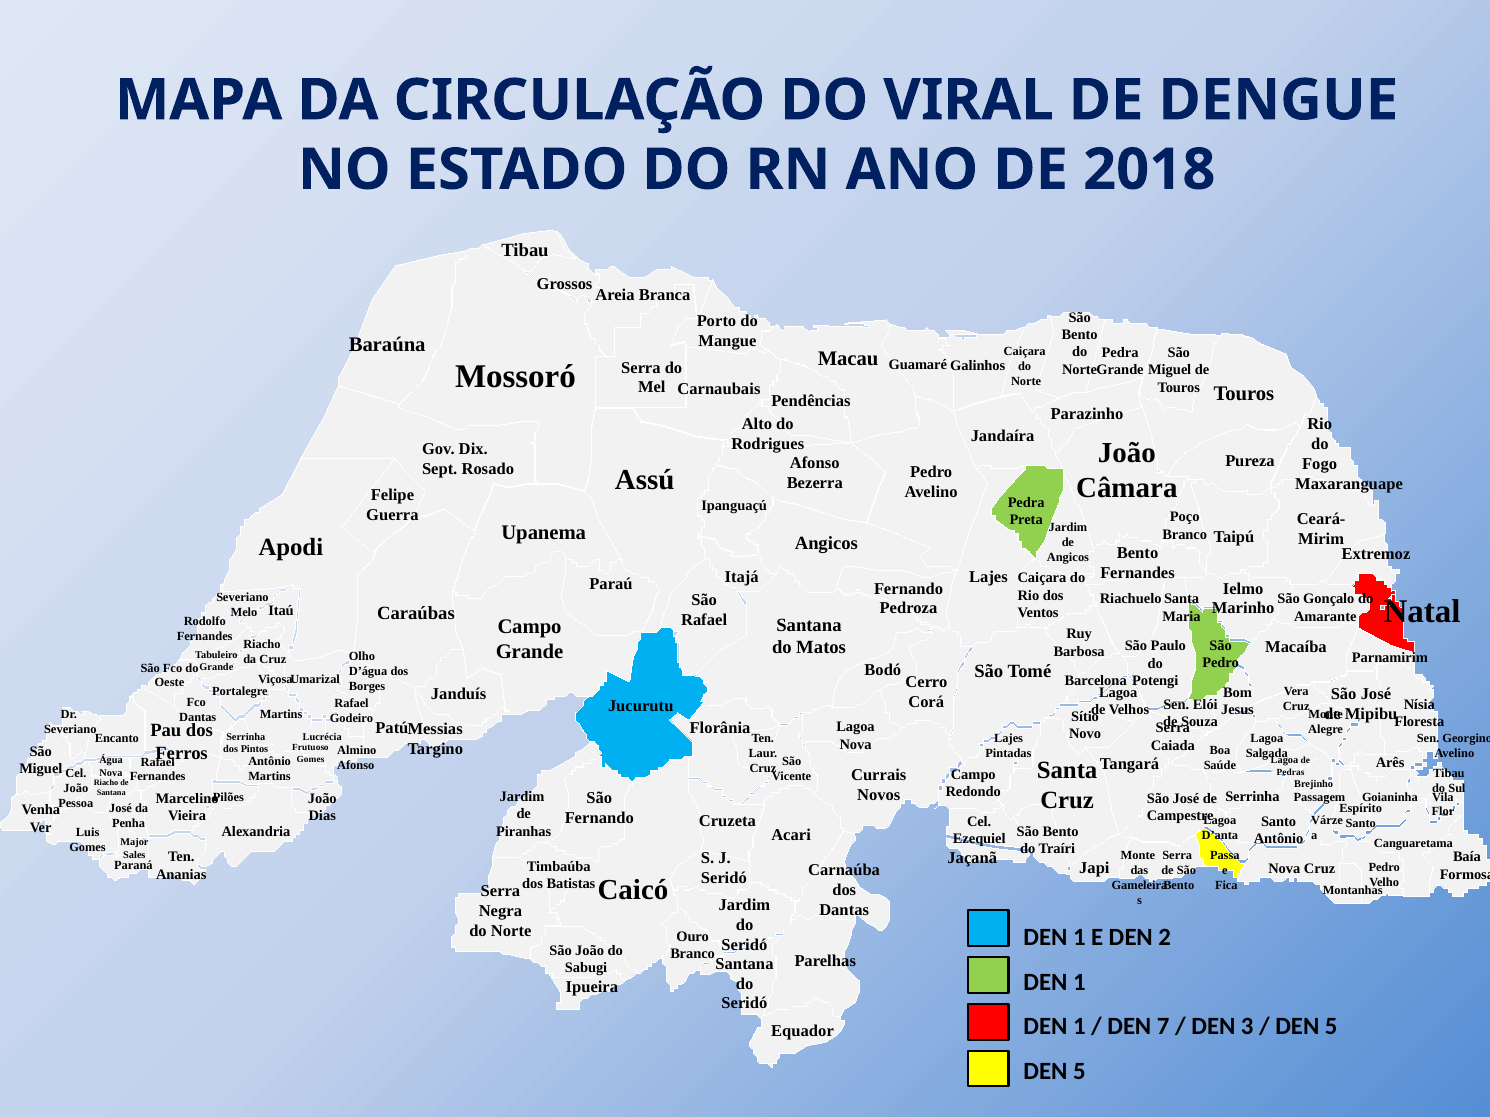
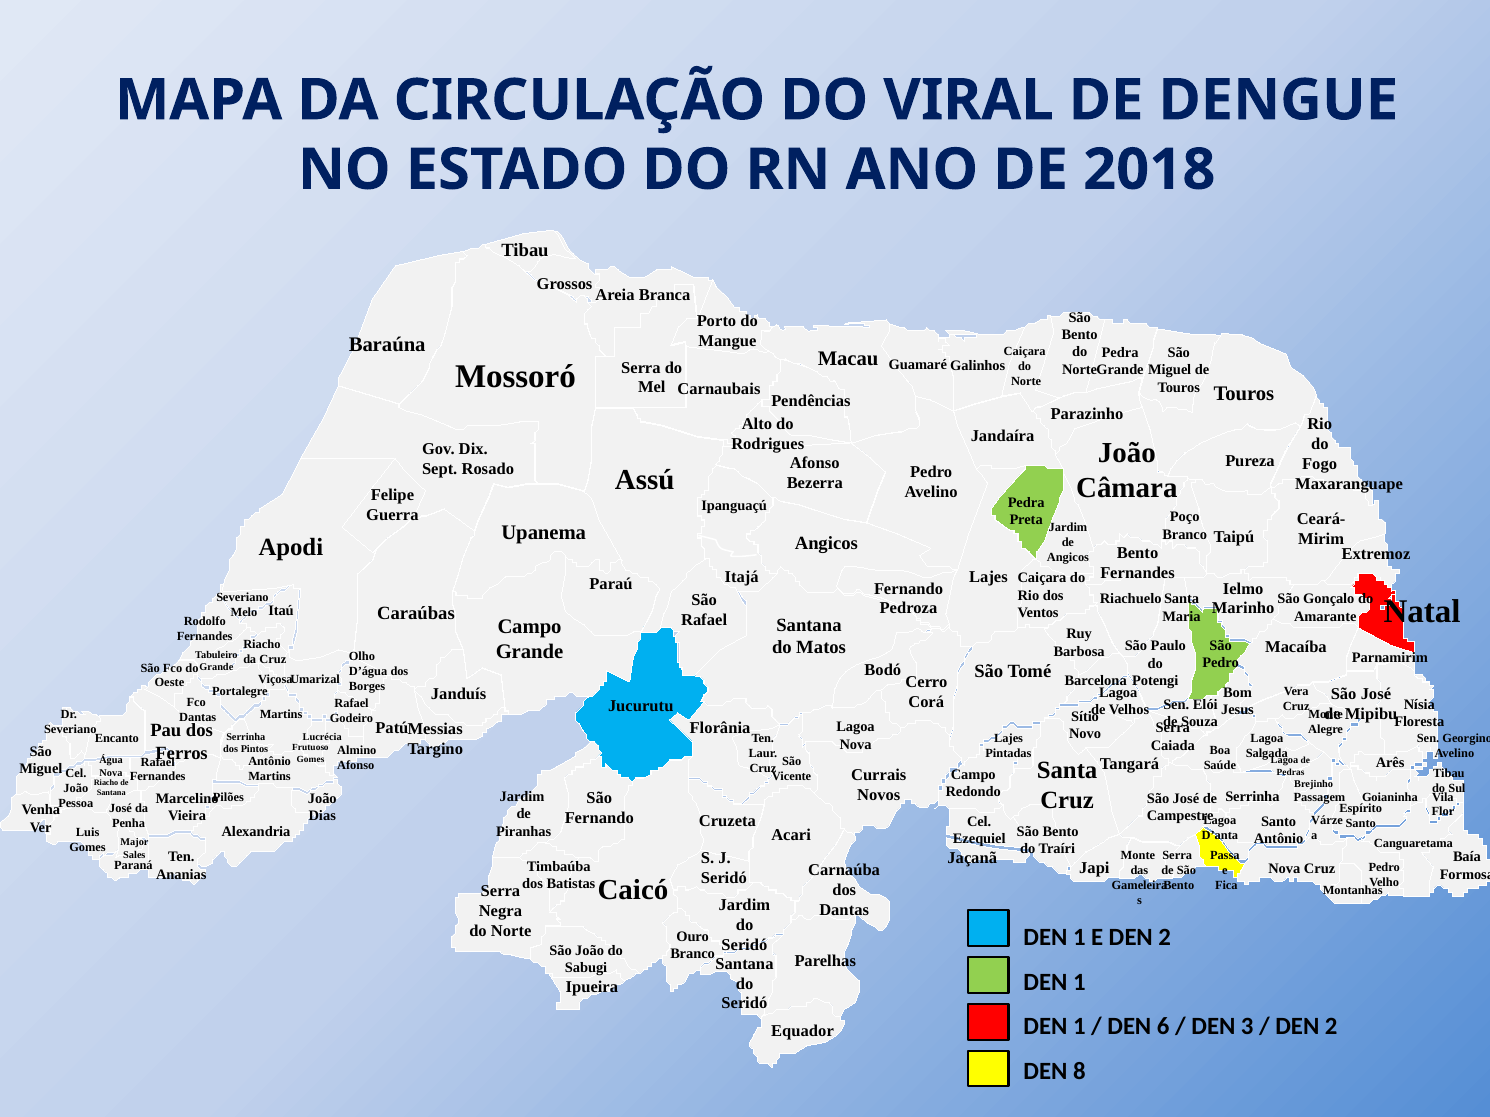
7: 7 -> 6 (1163, 1027)
5: 5 -> 2 (1331, 1027)
5: 5 -> 8 (1079, 1072)
